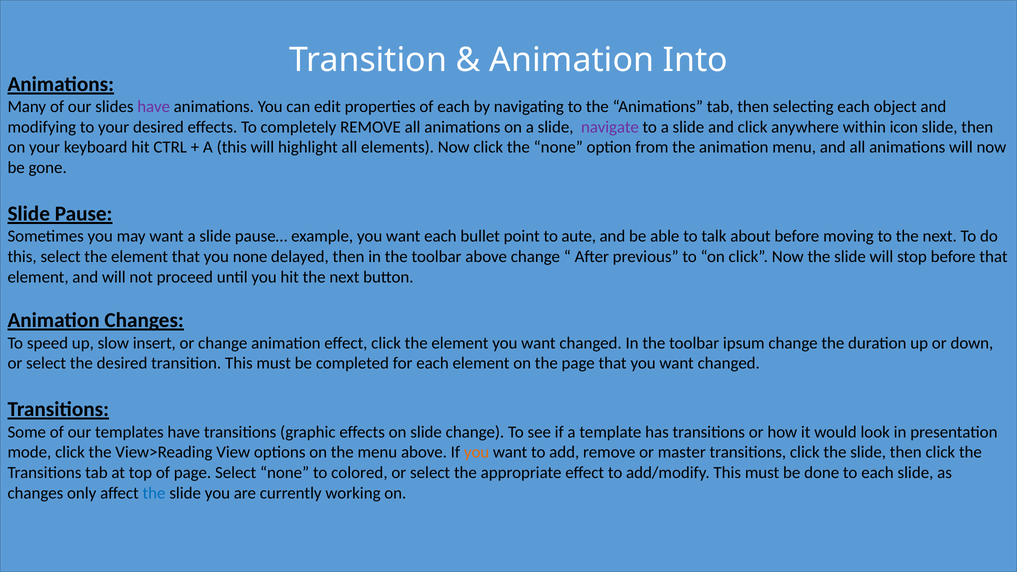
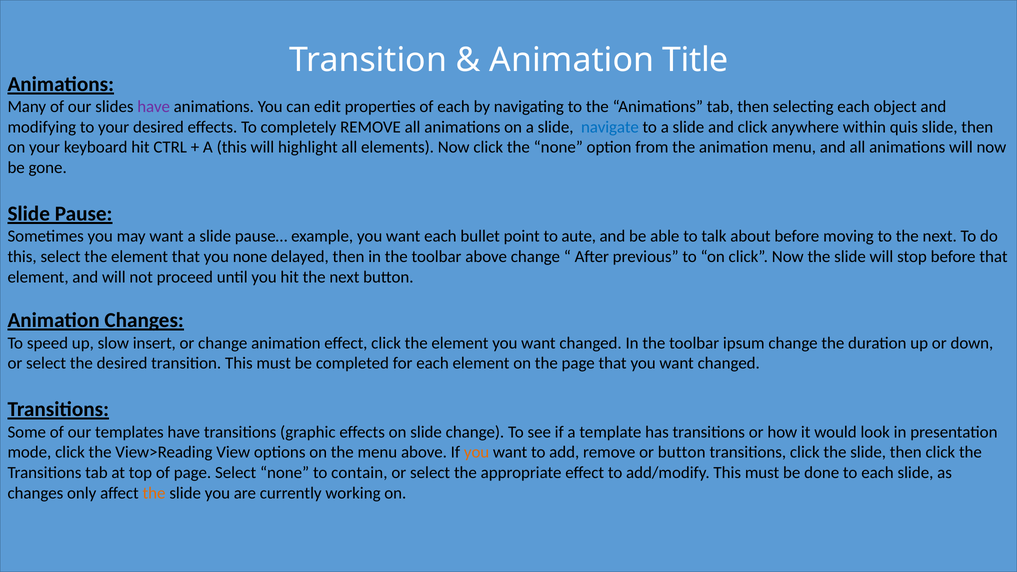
Into: Into -> Title (695, 60)
navigate colour: purple -> blue (610, 127)
icon: icon -> quis (904, 127)
or master: master -> button (682, 452)
colored: colored -> contain (359, 473)
the colour: blue -> orange (154, 493)
